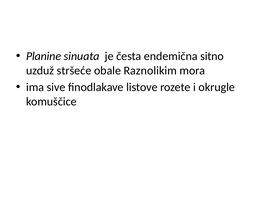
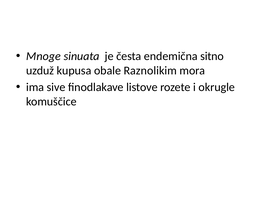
Planine: Planine -> Mnoge (43, 56)
stršeće: stršeće -> kupusa (74, 71)
